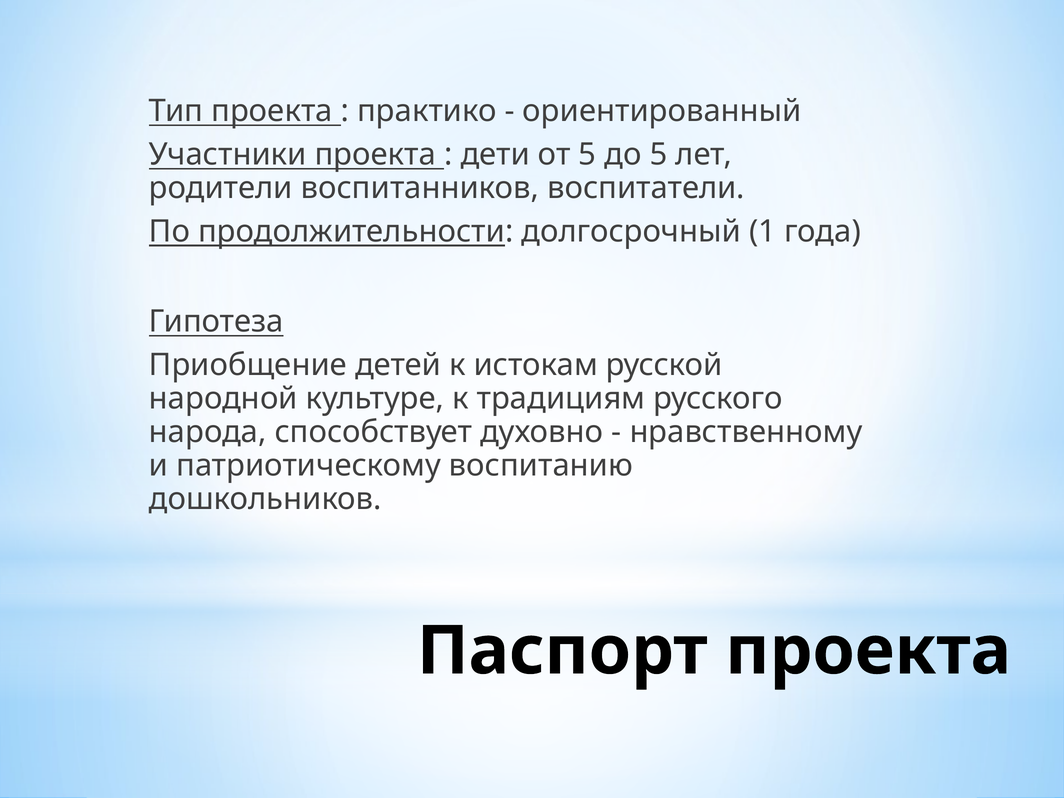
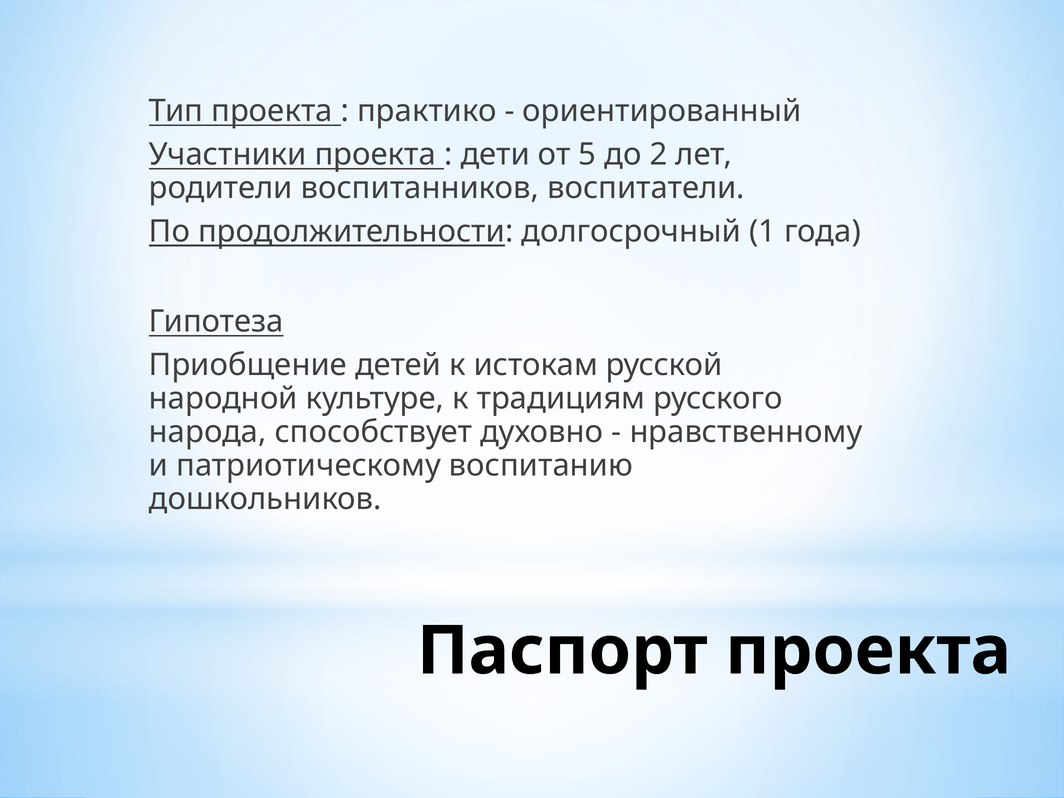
до 5: 5 -> 2 (659, 155)
